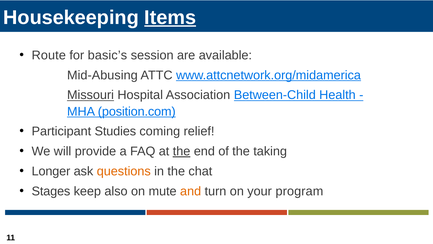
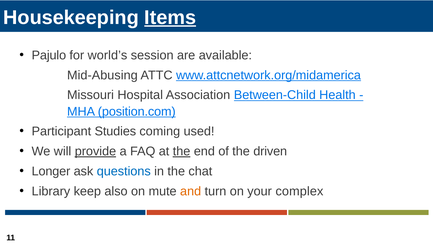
Route: Route -> Pajulo (49, 55)
basic’s: basic’s -> world’s (107, 55)
Missouri underline: present -> none (90, 95)
relief: relief -> used (199, 131)
provide underline: none -> present (95, 151)
taking: taking -> driven (270, 151)
questions colour: orange -> blue (124, 171)
Stages: Stages -> Library (51, 191)
program: program -> complex (299, 191)
